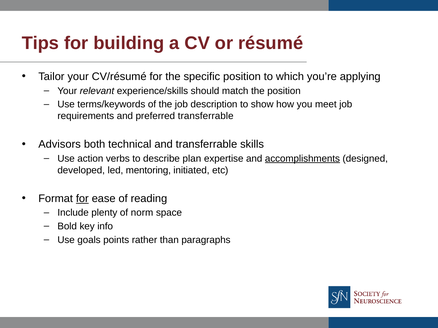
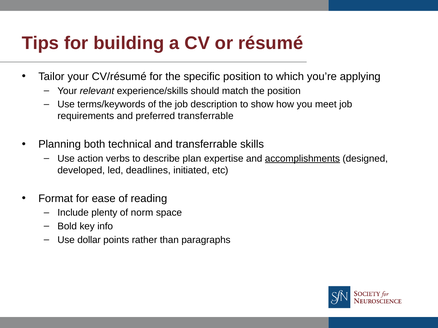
Advisors: Advisors -> Planning (60, 145)
mentoring: mentoring -> deadlines (148, 171)
for underline: present -> none (82, 199)
goals: goals -> dollar (89, 240)
